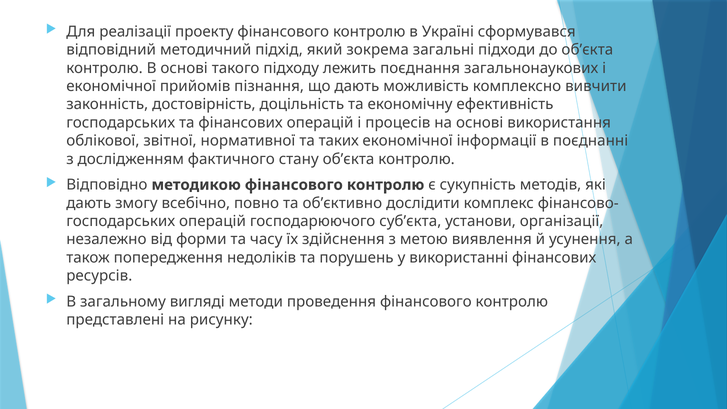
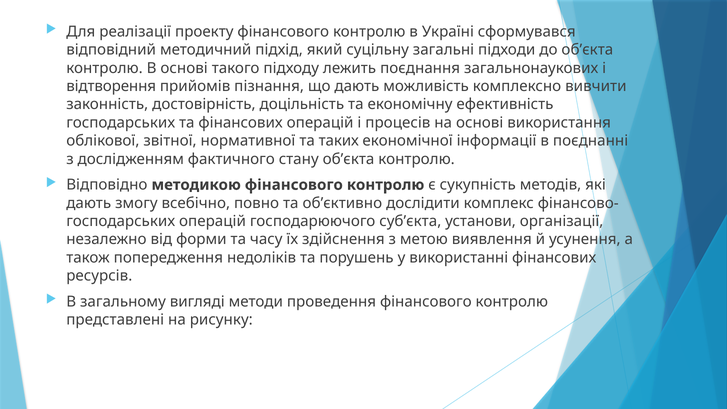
зокрема: зокрема -> суцільну (378, 50)
економічної: економічної -> відтворення (111, 86)
